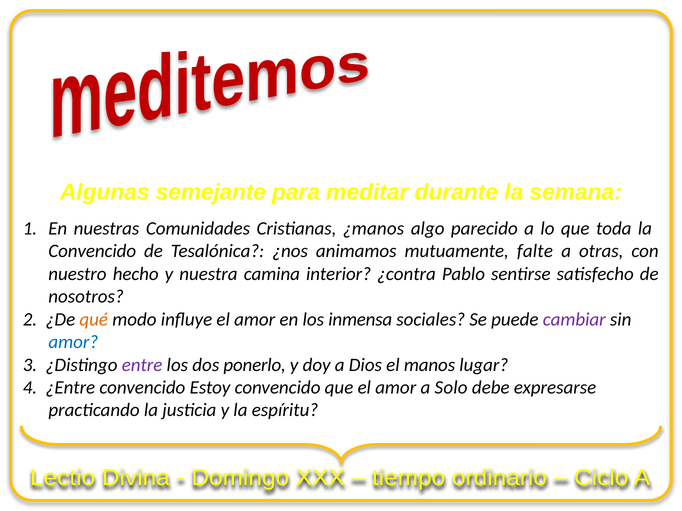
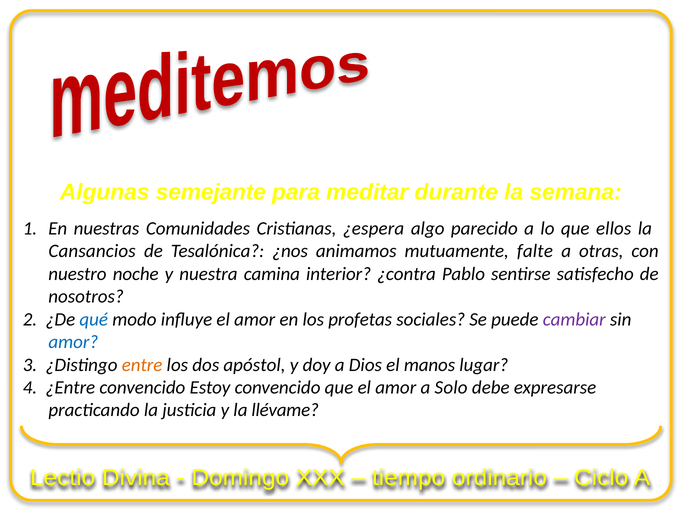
¿manos: ¿manos -> ¿espera (374, 229)
toda: toda -> ellos (614, 229)
Convencido: Convencido -> Cansancios (92, 251)
hecho: hecho -> noche (136, 274)
qué colour: orange -> blue (94, 320)
inmensa: inmensa -> profetas (360, 320)
entre colour: purple -> orange (142, 365)
ponerlo: ponerlo -> apóstol (254, 365)
espíritu: espíritu -> llévame (285, 411)
